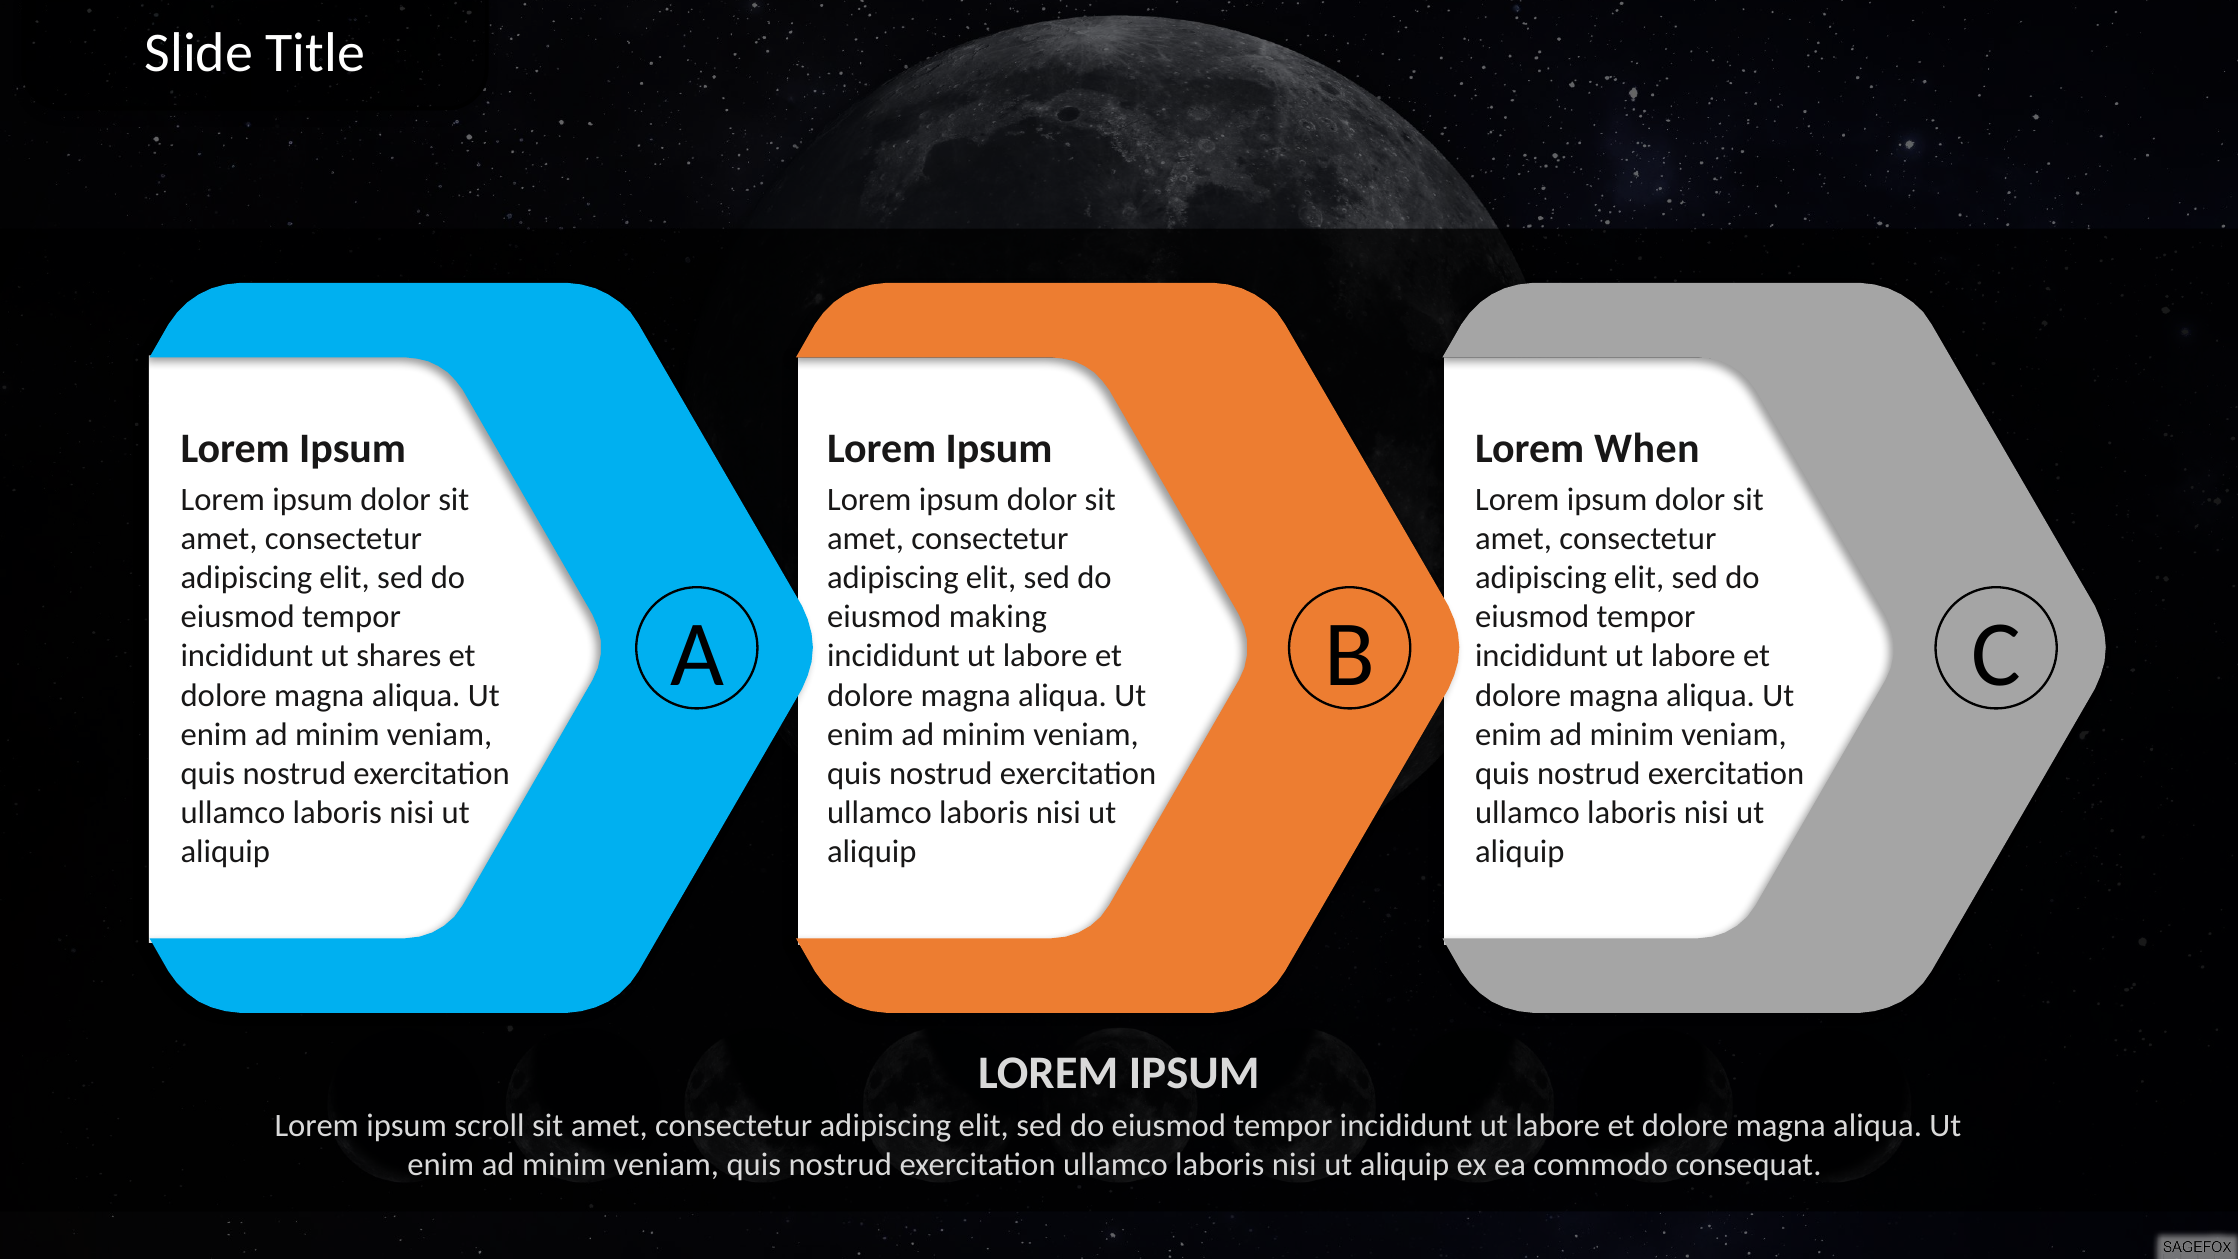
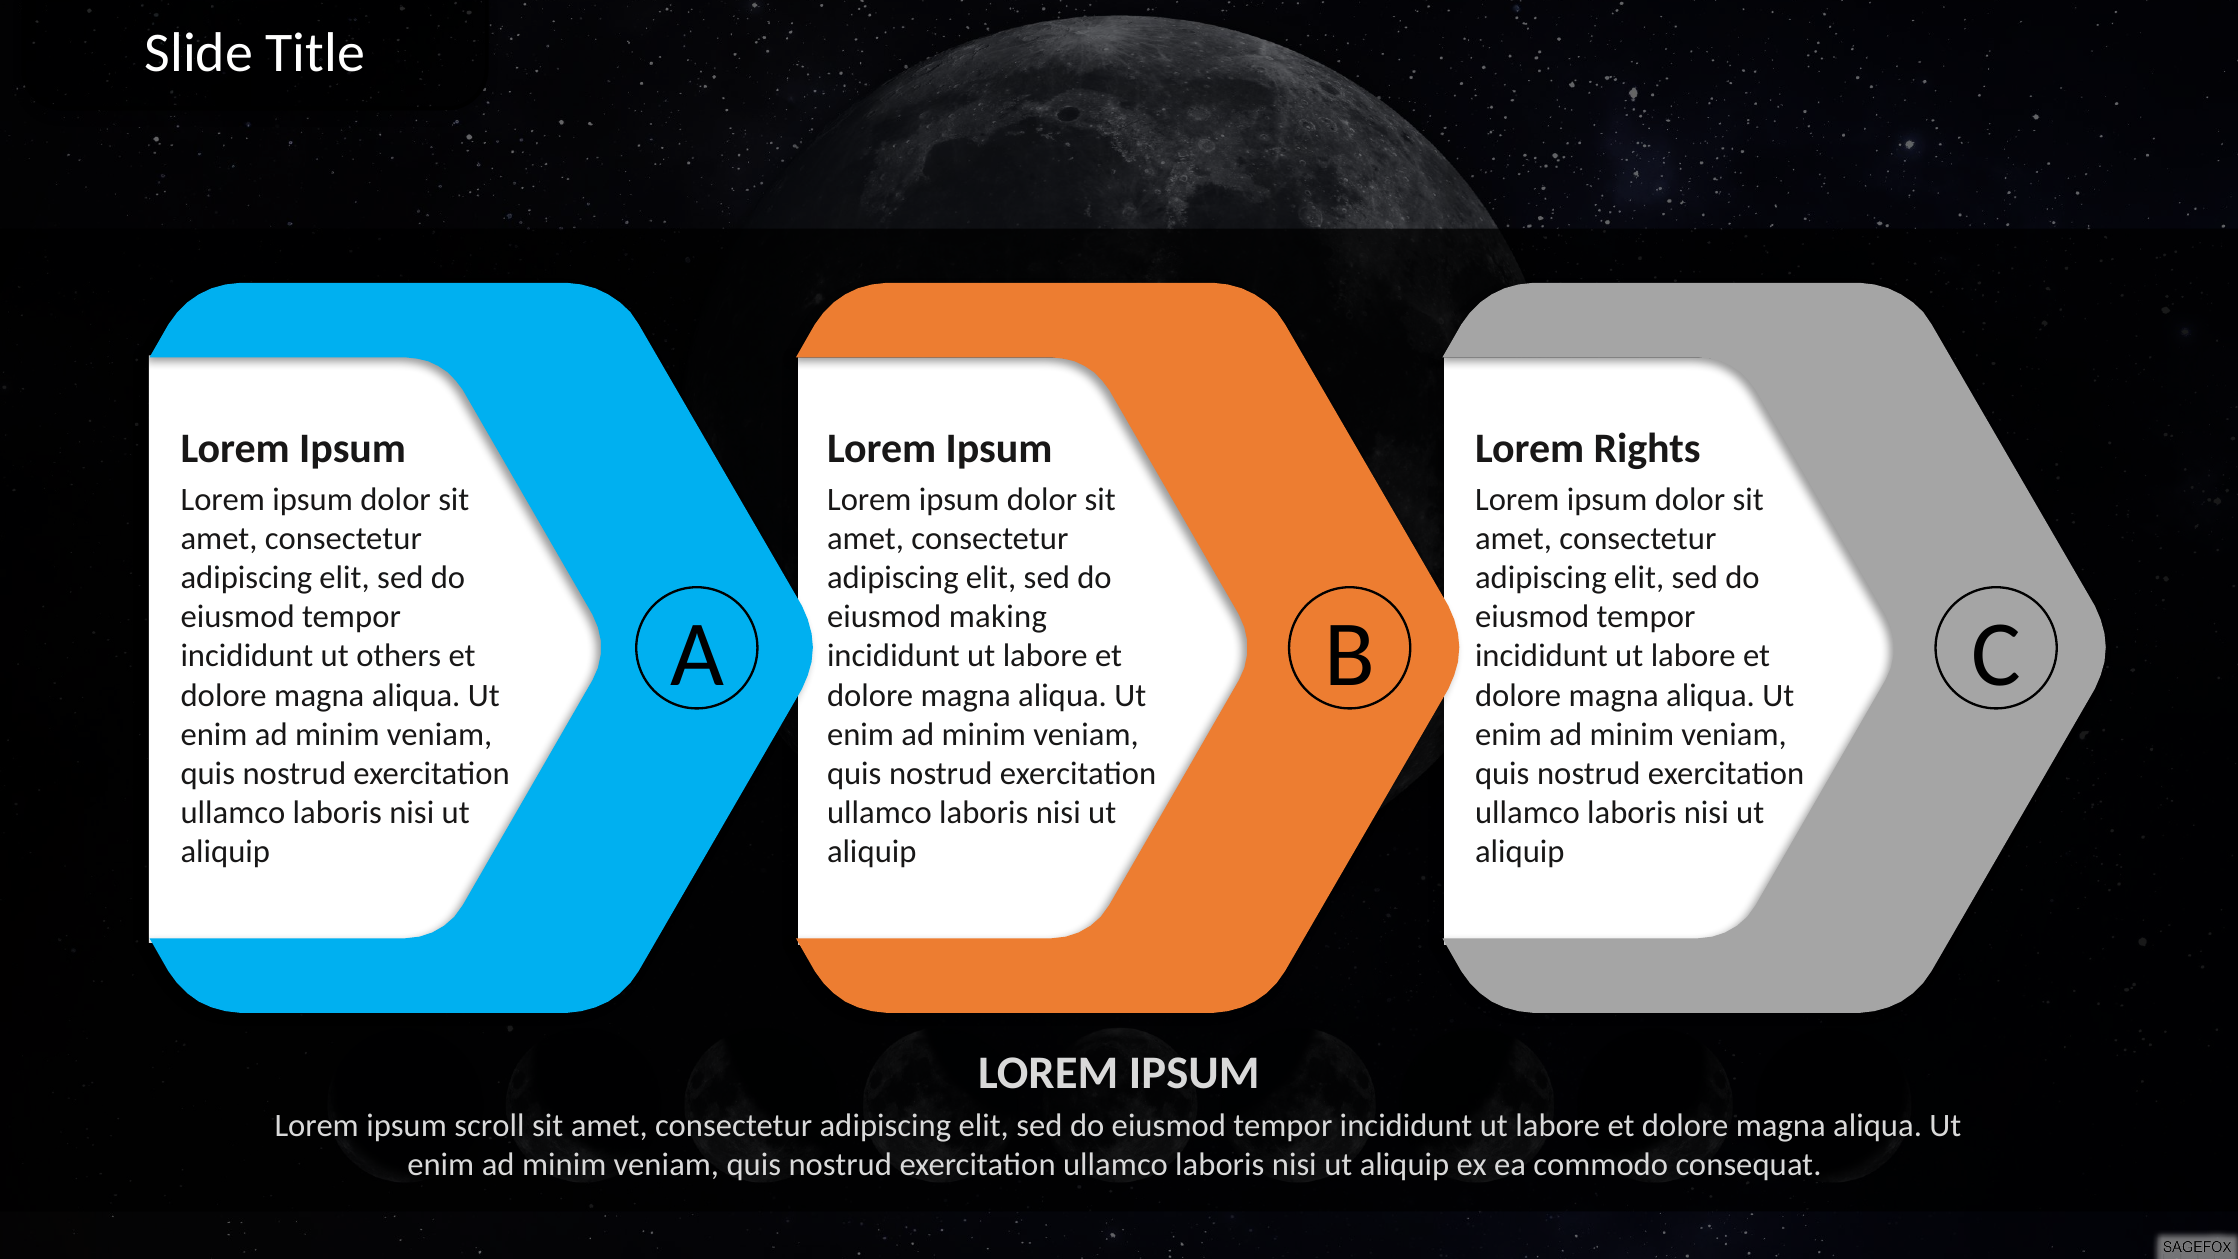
When: When -> Rights (1647, 449)
shares: shares -> others (399, 656)
